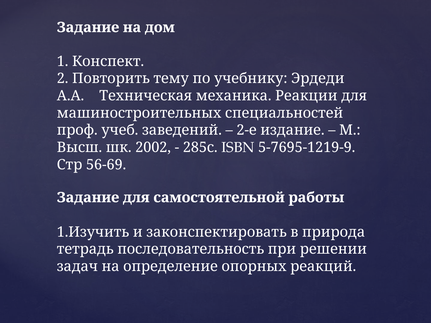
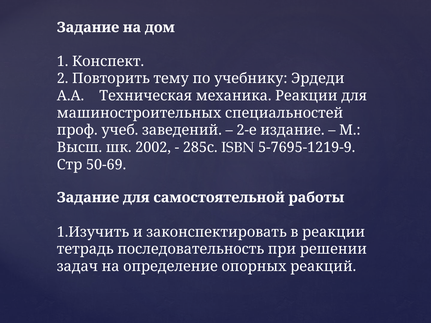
56-69: 56-69 -> 50-69 (106, 165)
в природа: природа -> реакции (334, 232)
